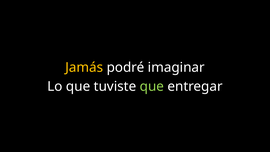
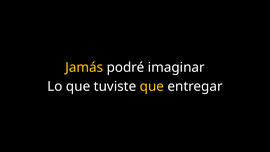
que colour: light green -> yellow (152, 86)
